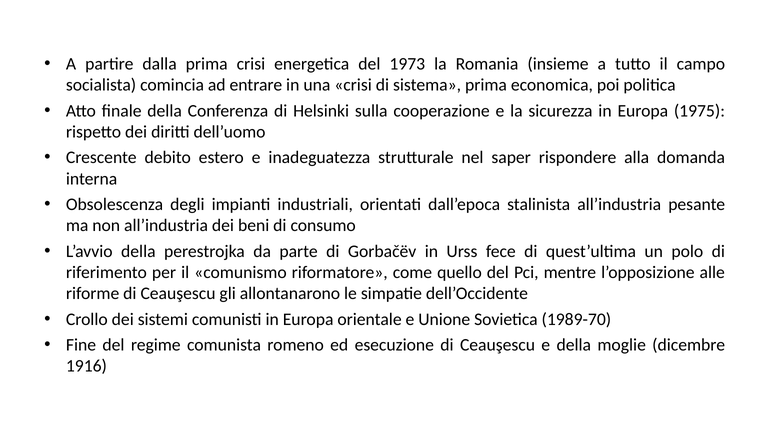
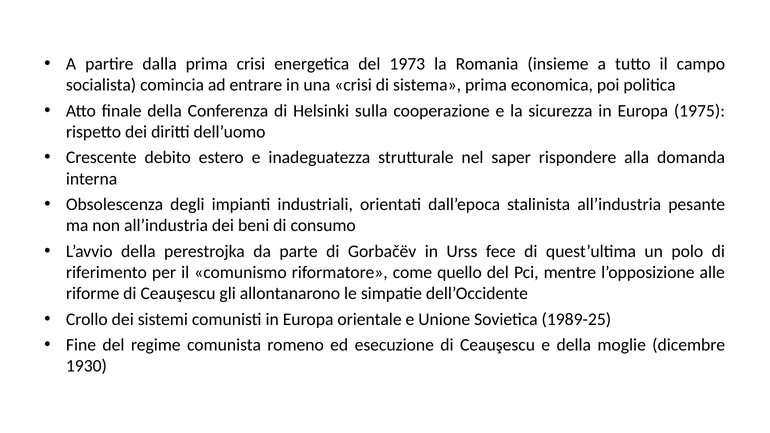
1989-70: 1989-70 -> 1989-25 (576, 319)
1916: 1916 -> 1930 (86, 366)
